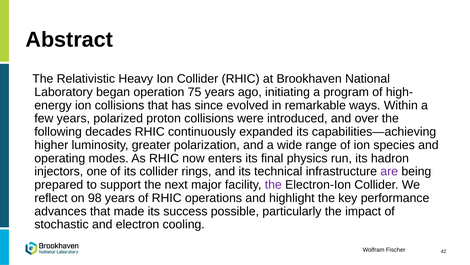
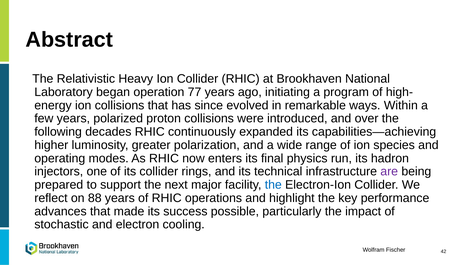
75: 75 -> 77 (195, 92)
the colour: purple -> blue (273, 184)
98: 98 -> 88 (95, 198)
